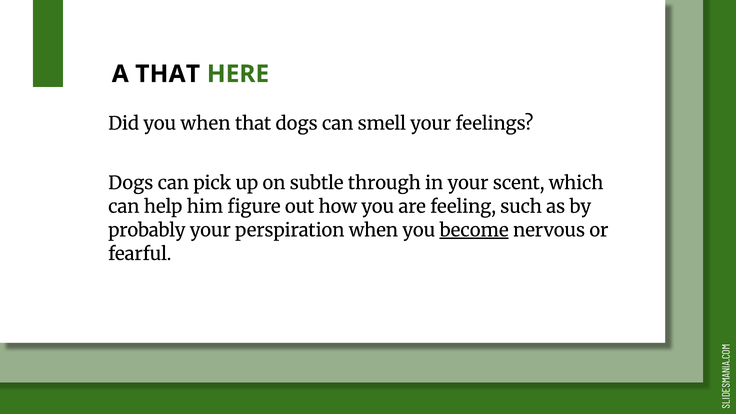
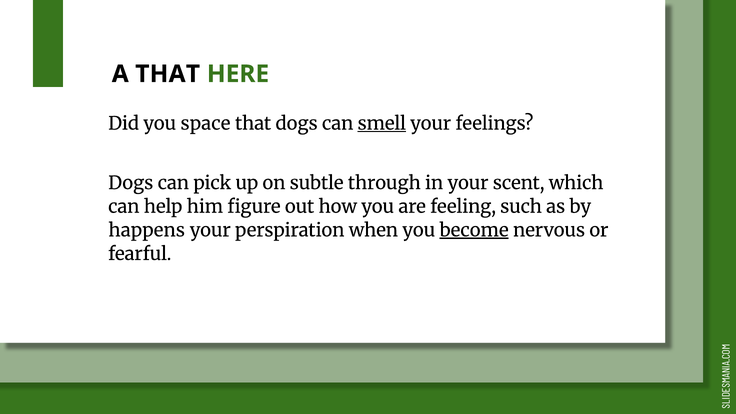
you when: when -> space (205, 124)
smell underline: none -> present (382, 124)
probably: probably -> happens (147, 230)
